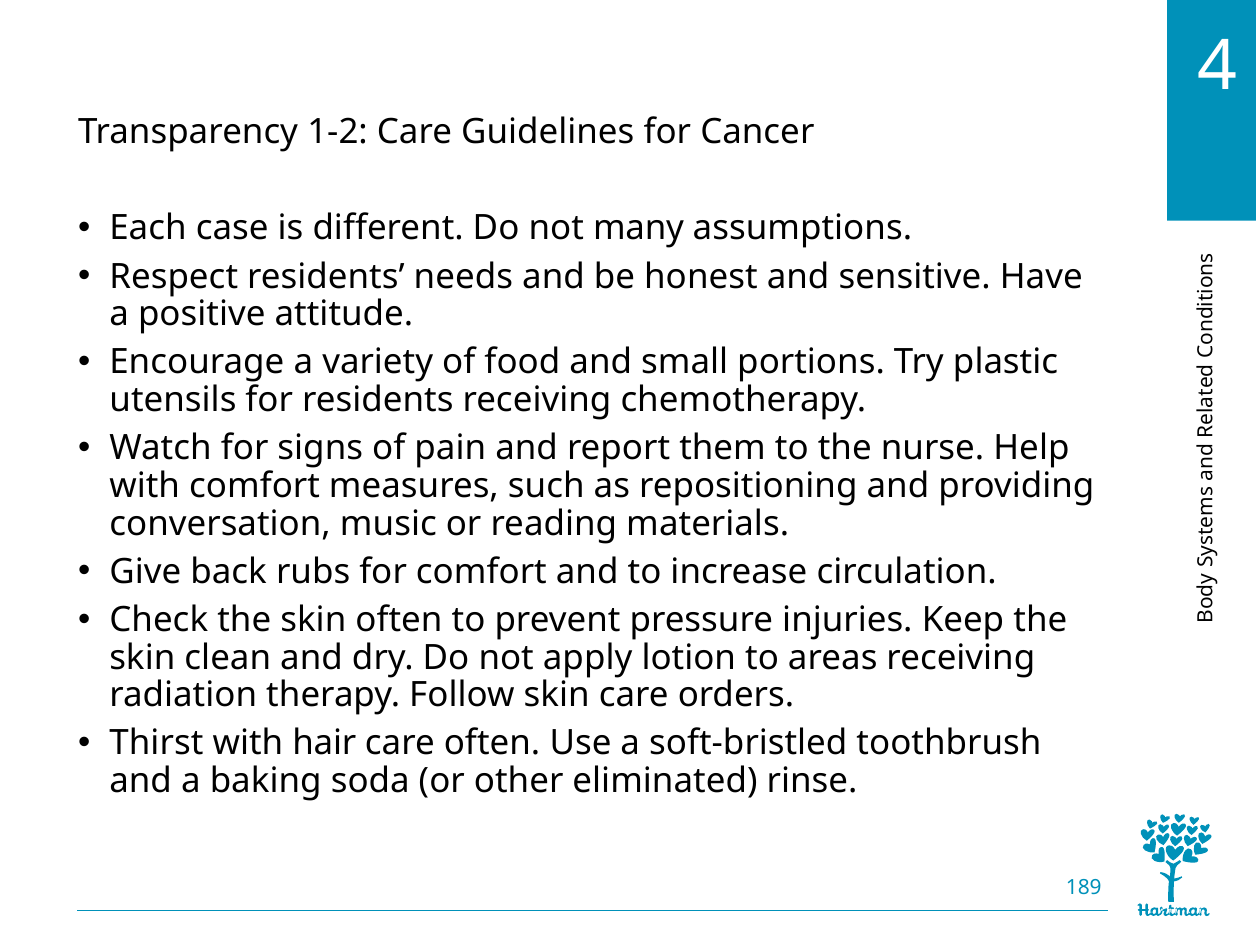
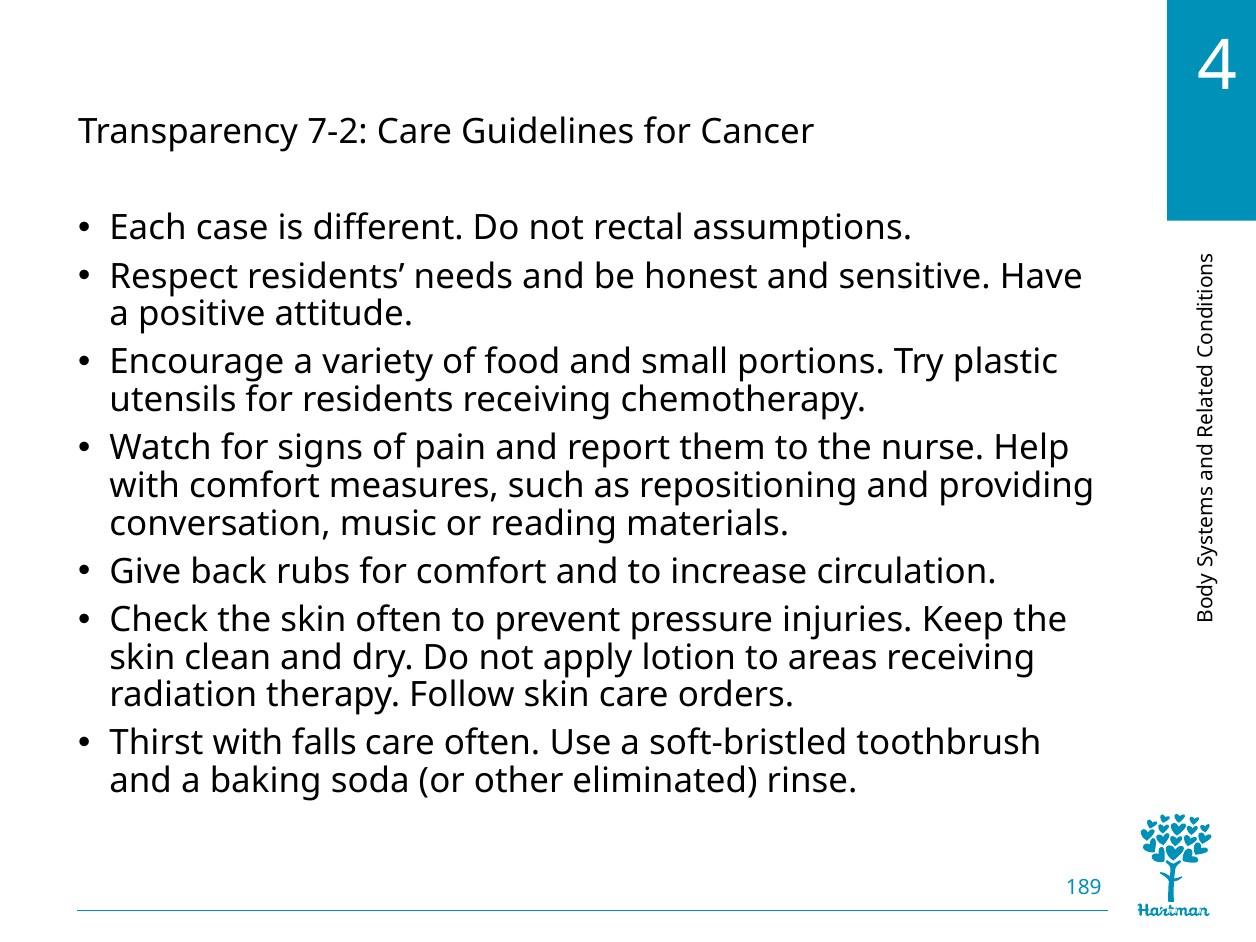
1-2: 1-2 -> 7-2 (338, 132)
many: many -> rectal (638, 228)
hair: hair -> falls (324, 743)
